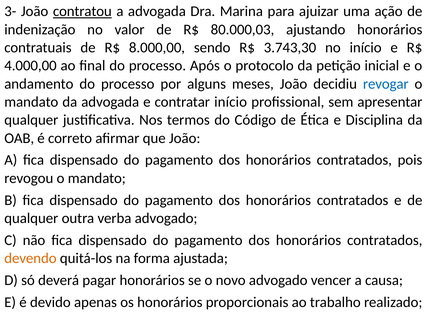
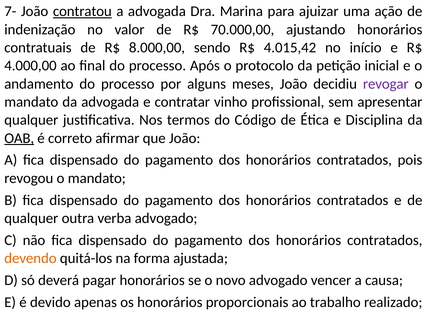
3-: 3- -> 7- (10, 11)
80.000,03: 80.000,03 -> 70.000,00 (242, 29)
3.743,30: 3.743,30 -> 4.015,42 (290, 47)
revogar colour: blue -> purple (386, 84)
contratar início: início -> vinho (231, 102)
OAB underline: none -> present (19, 138)
